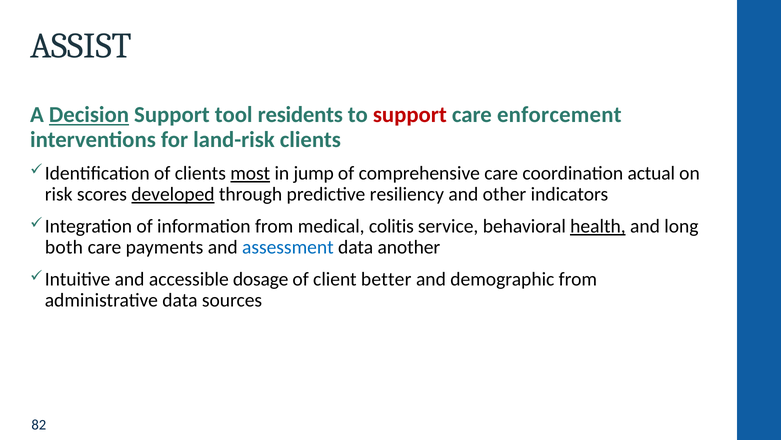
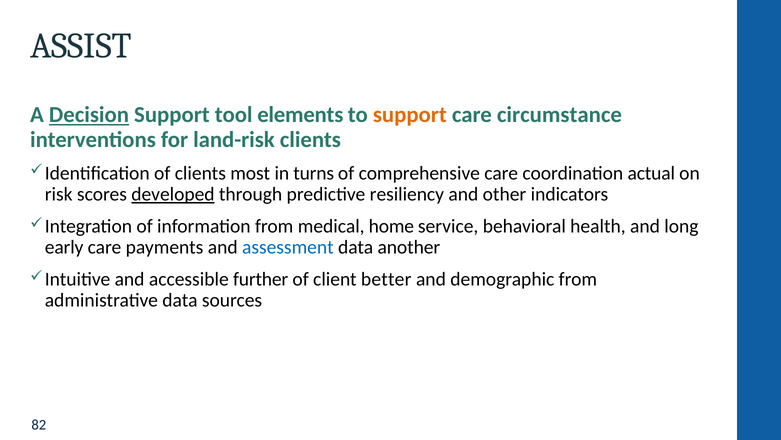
residents: residents -> elements (300, 115)
support colour: red -> orange (410, 115)
enforcement: enforcement -> circumstance (559, 115)
most underline: present -> none (250, 173)
jump: jump -> turns (314, 173)
colitis: colitis -> home (391, 226)
health underline: present -> none (598, 226)
both: both -> early (64, 247)
dosage: dosage -> further (261, 279)
